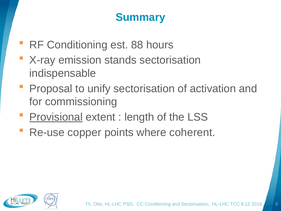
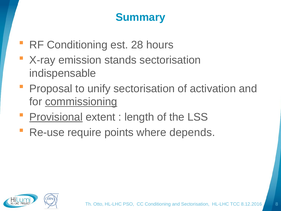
88: 88 -> 28 (137, 45)
commissioning underline: none -> present (81, 102)
copper: copper -> require (84, 132)
coherent: coherent -> depends (192, 132)
